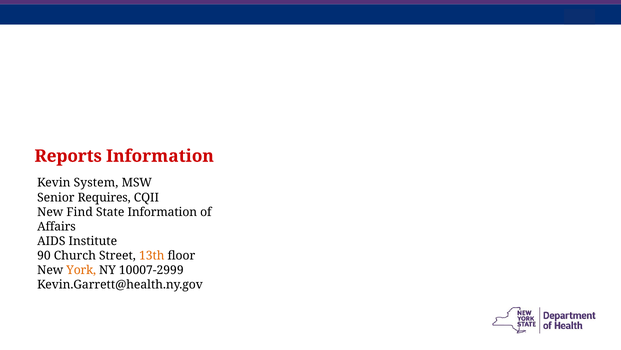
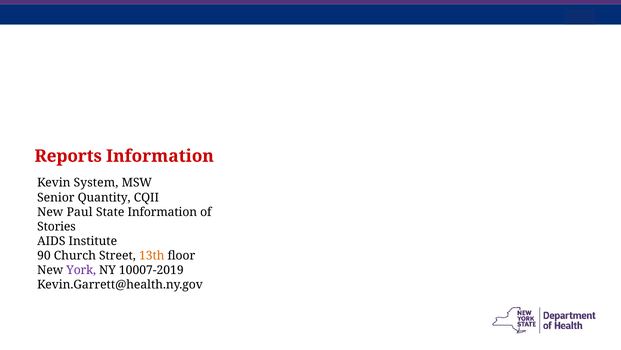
Requires: Requires -> Quantity (104, 197)
Find: Find -> Paul (80, 212)
Affairs: Affairs -> Stories (56, 226)
York colour: orange -> purple (81, 270)
10007-2999: 10007-2999 -> 10007-2019 (151, 270)
